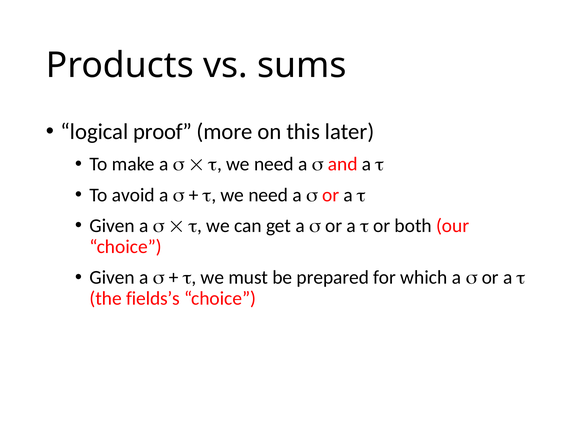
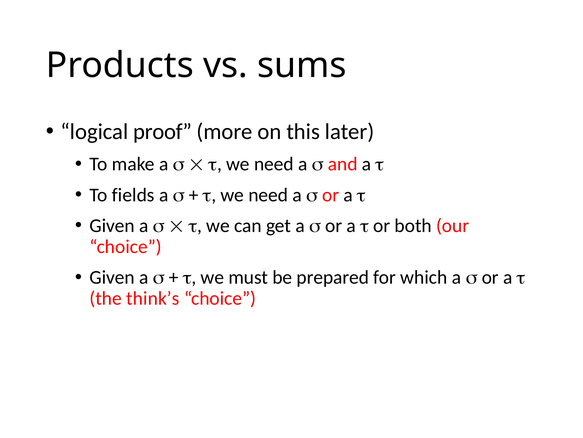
avoid: avoid -> fields (133, 195)
fields’s: fields’s -> think’s (153, 298)
